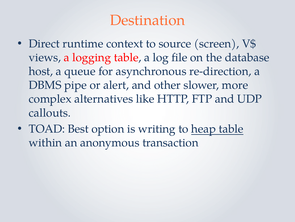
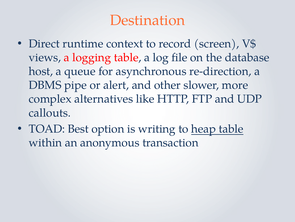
source: source -> record (175, 44)
